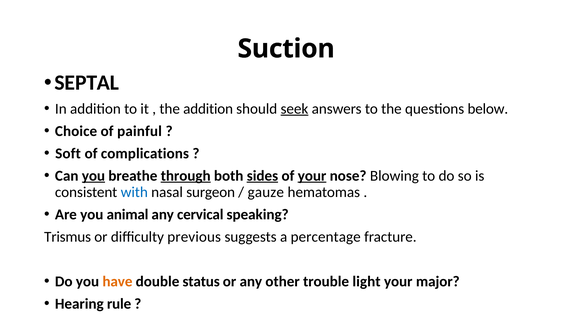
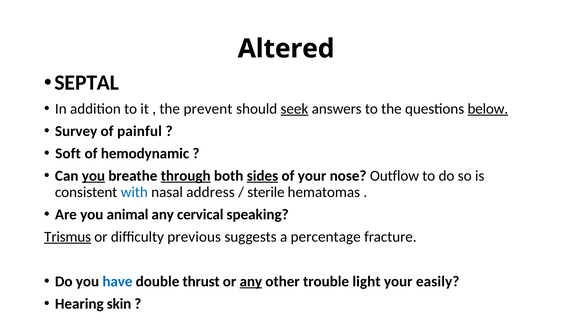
Suction: Suction -> Altered (286, 49)
the addition: addition -> prevent (208, 109)
below underline: none -> present (488, 109)
Choice: Choice -> Survey (76, 131)
complications: complications -> hemodynamic (145, 153)
your underline: present -> none (312, 176)
Blowing: Blowing -> Outflow (394, 176)
surgeon: surgeon -> address (211, 192)
gauze: gauze -> sterile (266, 192)
Trismus underline: none -> present (68, 236)
have colour: orange -> blue (117, 281)
status: status -> thrust (201, 281)
any underline: none -> present (251, 281)
major: major -> easily (438, 281)
rule: rule -> skin (119, 303)
